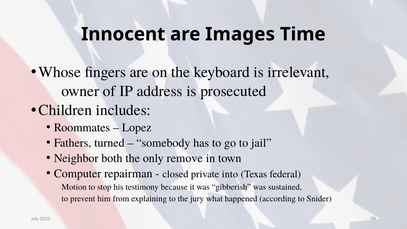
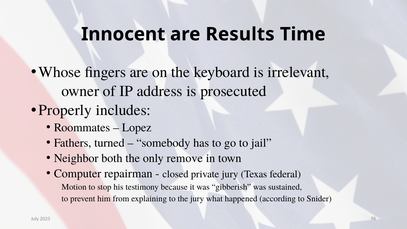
Images: Images -> Results (240, 34)
Children: Children -> Properly (65, 110)
private into: into -> jury (230, 174)
